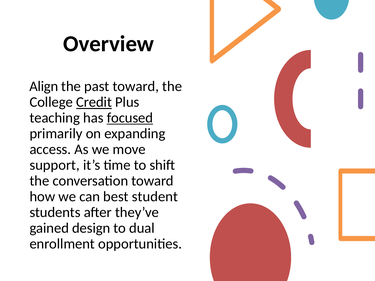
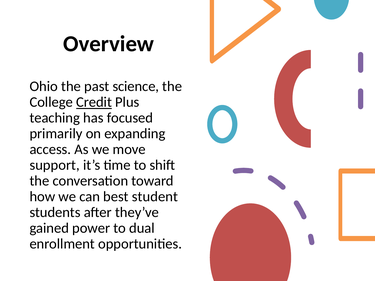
Align: Align -> Ohio (44, 87)
past toward: toward -> science (136, 87)
focused underline: present -> none (130, 118)
design: design -> power (91, 228)
